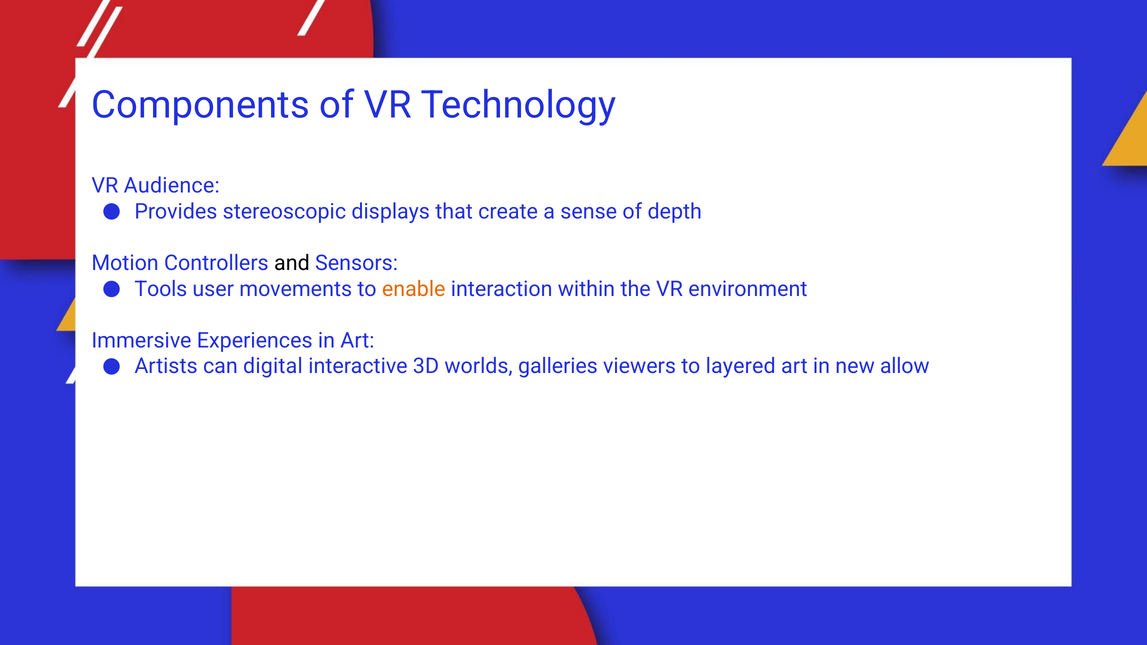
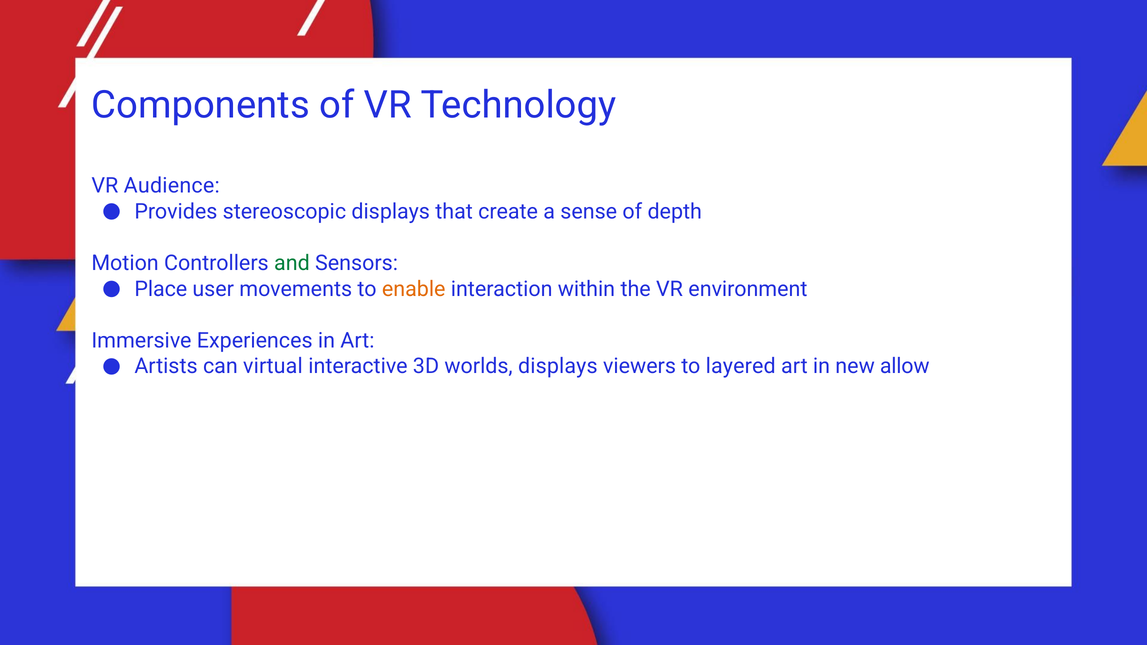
and colour: black -> green (292, 263)
Tools: Tools -> Place (161, 289)
digital: digital -> virtual (273, 366)
worlds galleries: galleries -> displays (558, 366)
